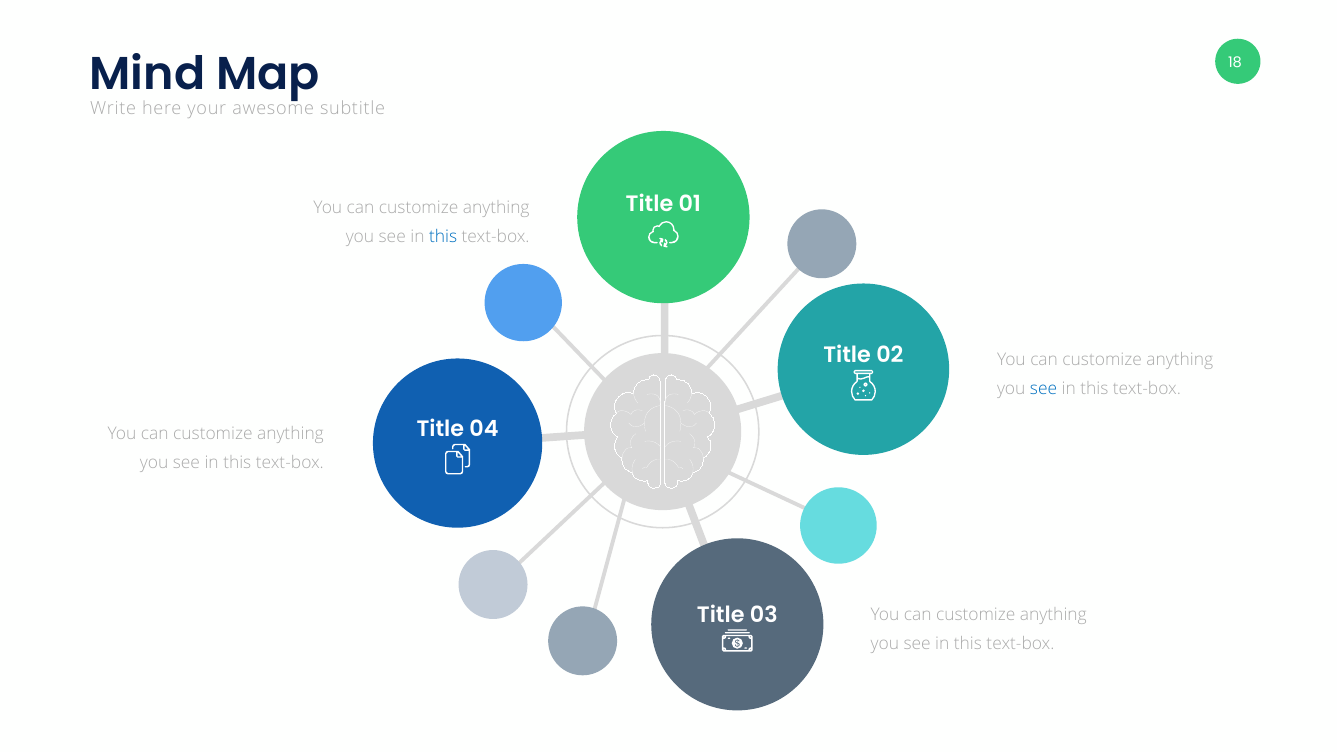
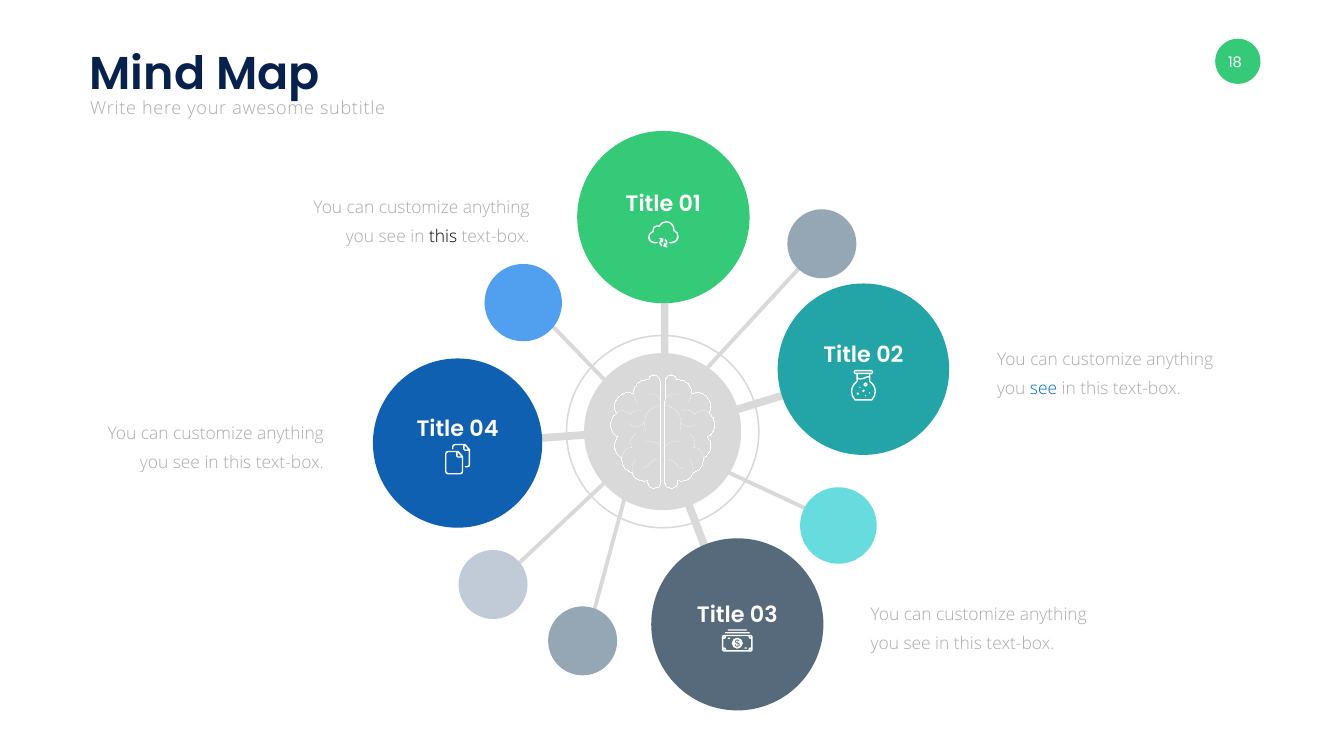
this colour: blue -> black (443, 237)
